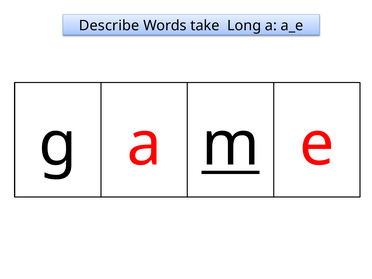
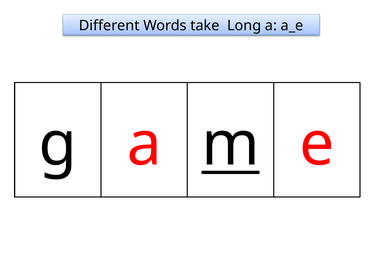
Describe: Describe -> Different (109, 26)
